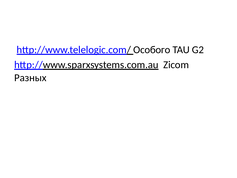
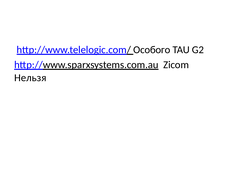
Разных: Разных -> Нельзя (30, 78)
